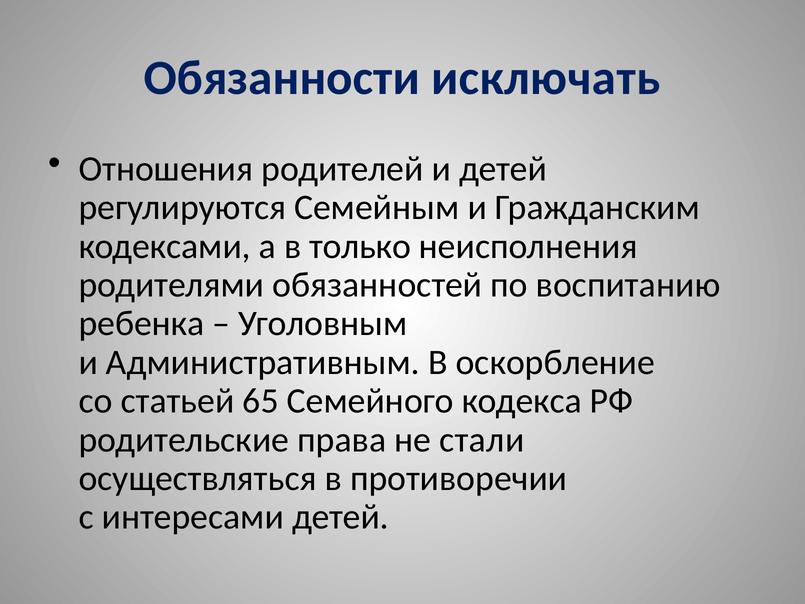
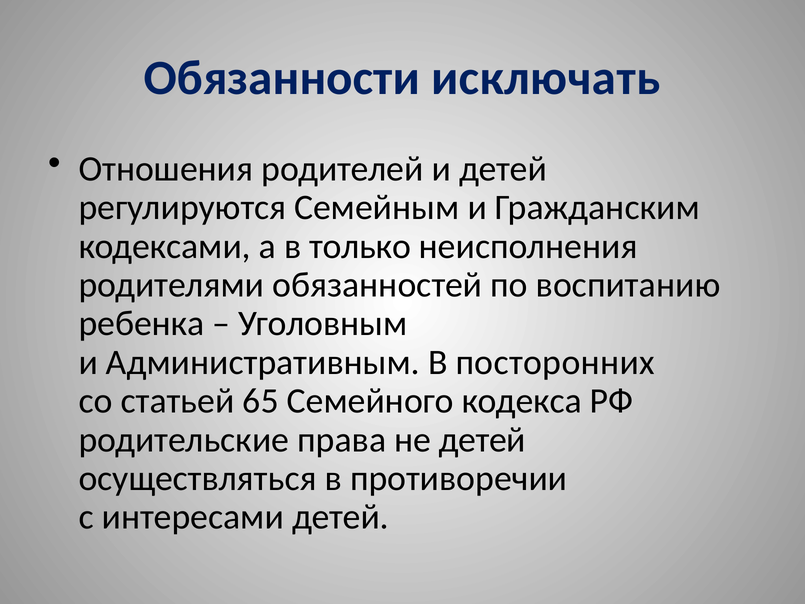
оскорбление: оскорбление -> посторонних (555, 362)
не стали: стали -> детей (482, 440)
